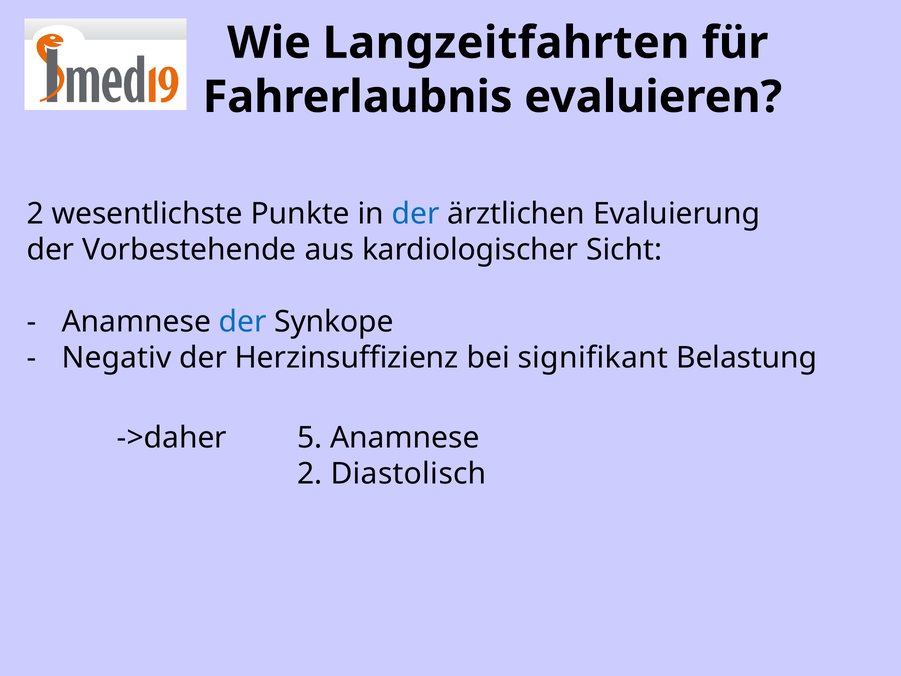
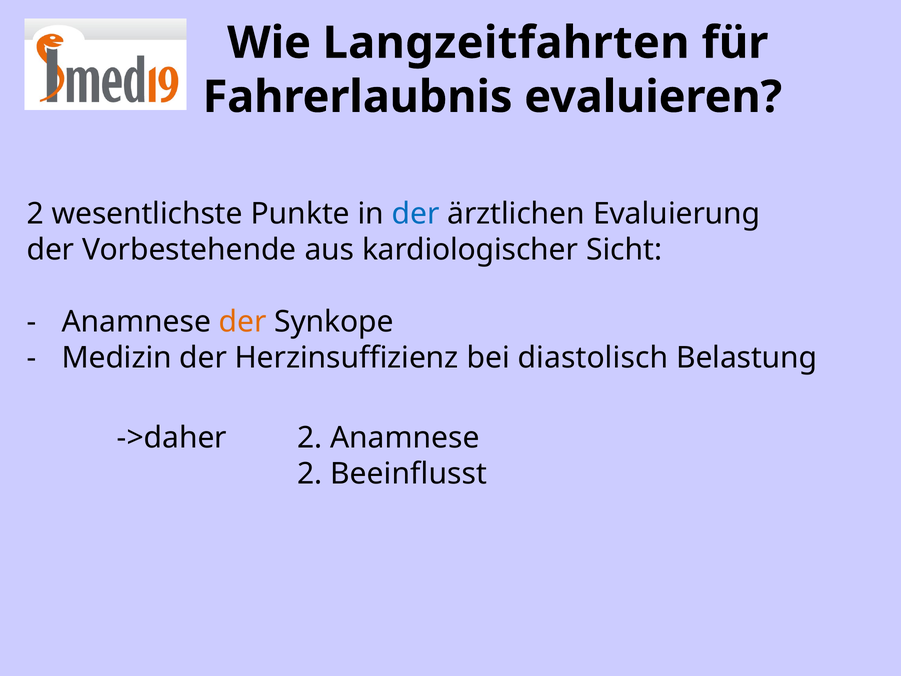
der colour: blue -> orange (243, 322)
Negativ: Negativ -> Medizin (117, 358)
signifikant: signifikant -> diastolisch (593, 358)
->daher 5: 5 -> 2 (310, 438)
Diastolisch: Diastolisch -> Beeinflusst (409, 474)
